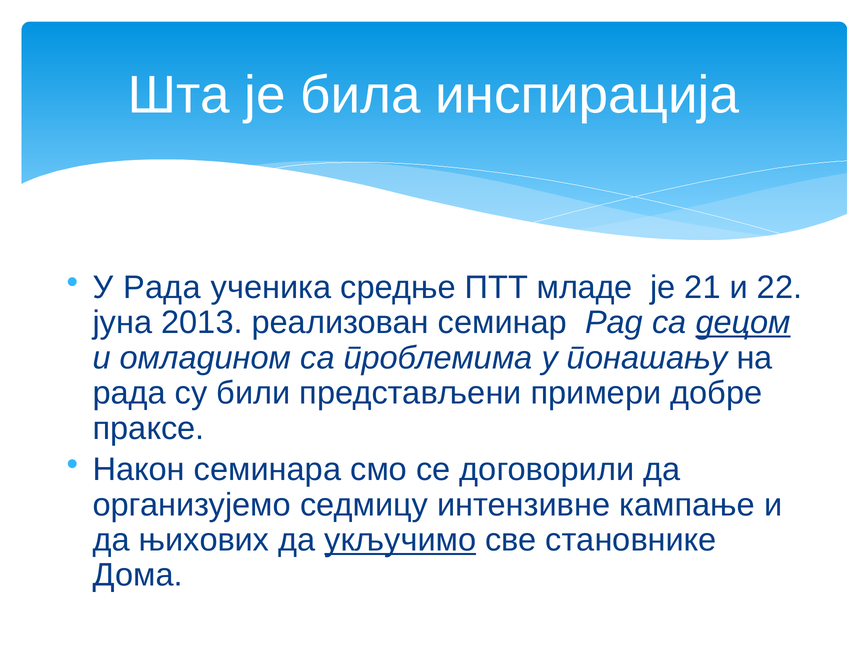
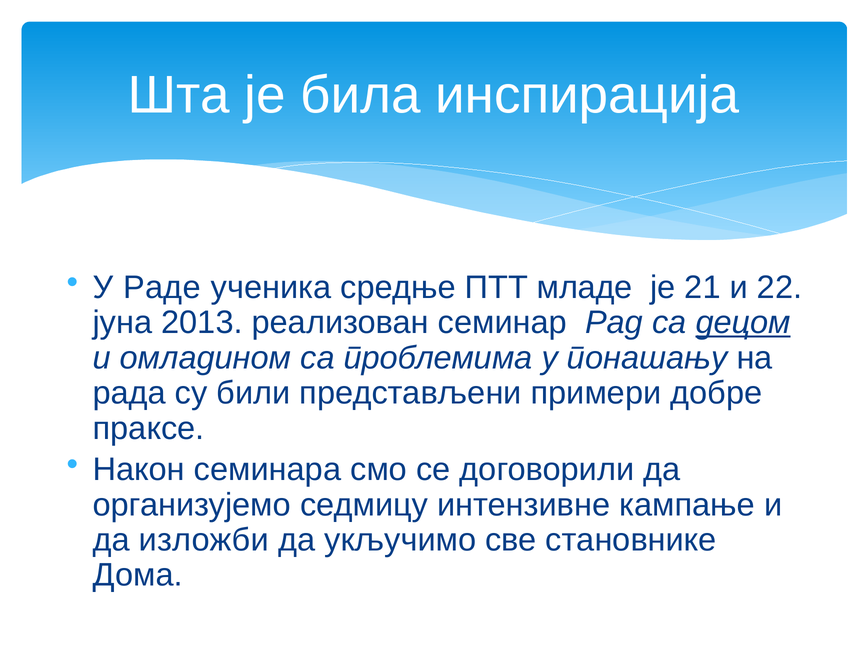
У Рада: Рада -> Раде (162, 287)
њихових: њихових -> изложби (204, 540)
укључимо underline: present -> none (400, 540)
